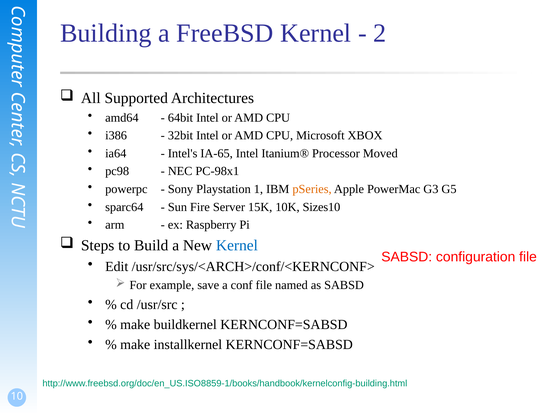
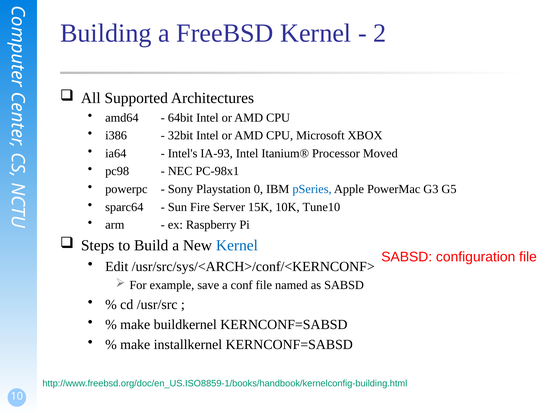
IA-65: IA-65 -> IA-93 (217, 153)
1: 1 -> 0 (258, 189)
pSeries colour: orange -> blue (312, 189)
Sizes10: Sizes10 -> Tune10 (321, 207)
